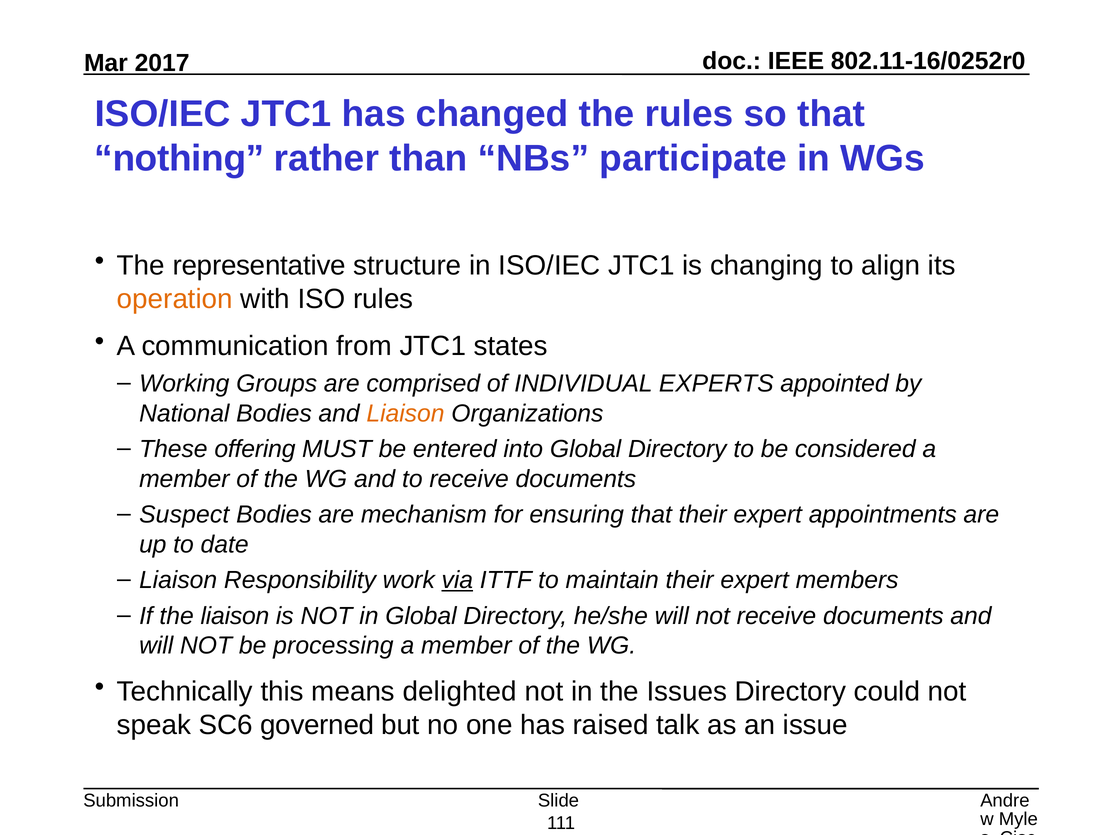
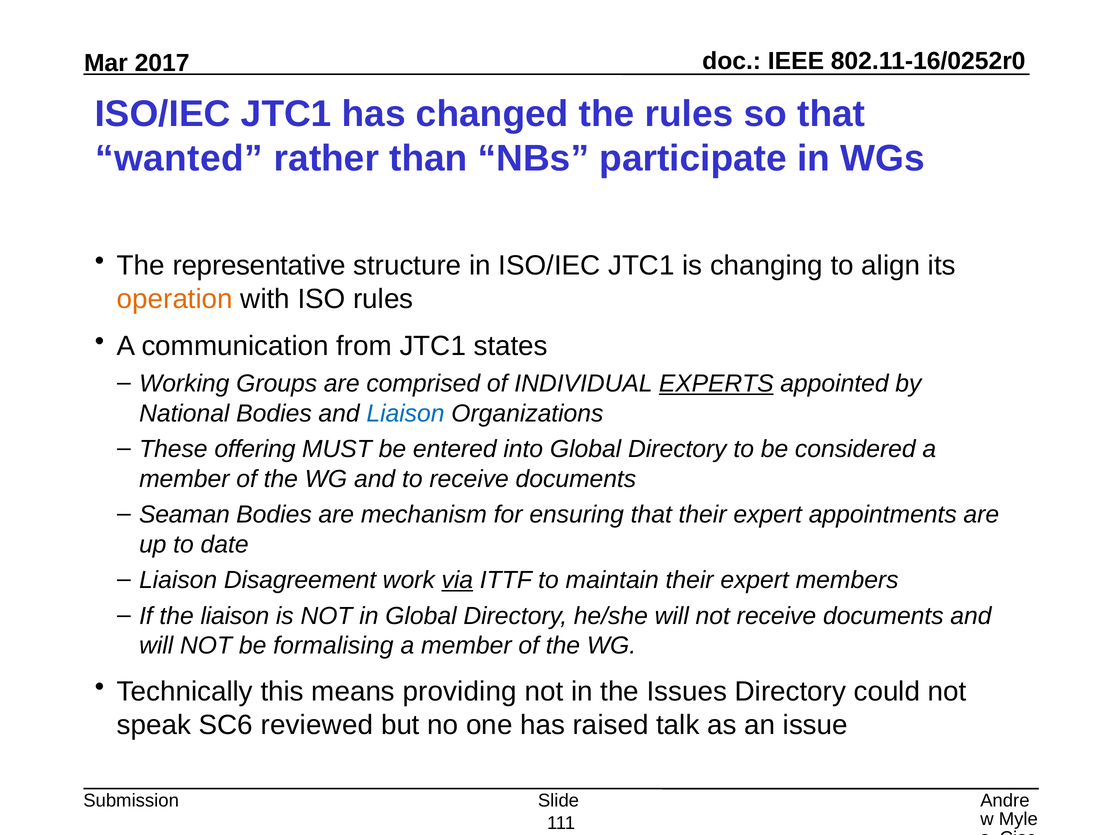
nothing: nothing -> wanted (179, 158)
EXPERTS underline: none -> present (716, 384)
Liaison colour: orange -> blue (405, 413)
Suspect: Suspect -> Seaman (184, 515)
Responsibility: Responsibility -> Disagreement (300, 580)
processing: processing -> formalising (333, 646)
delighted: delighted -> providing (460, 691)
governed: governed -> reviewed (317, 725)
